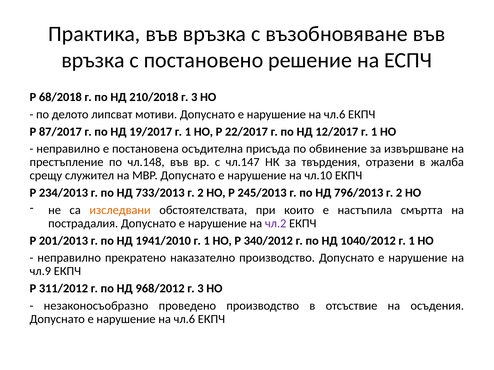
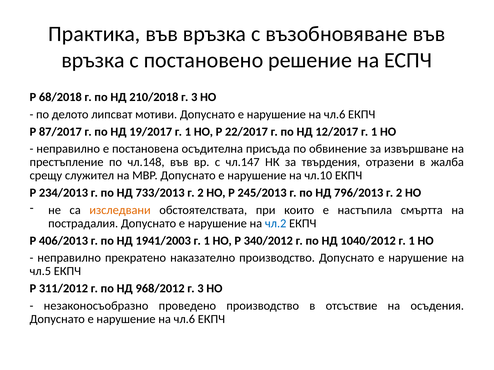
чл.2 colour: purple -> blue (276, 224)
201/2013: 201/2013 -> 406/2013 (63, 241)
1941/2010: 1941/2010 -> 1941/2003 (163, 241)
чл.9: чл.9 -> чл.5 (40, 272)
